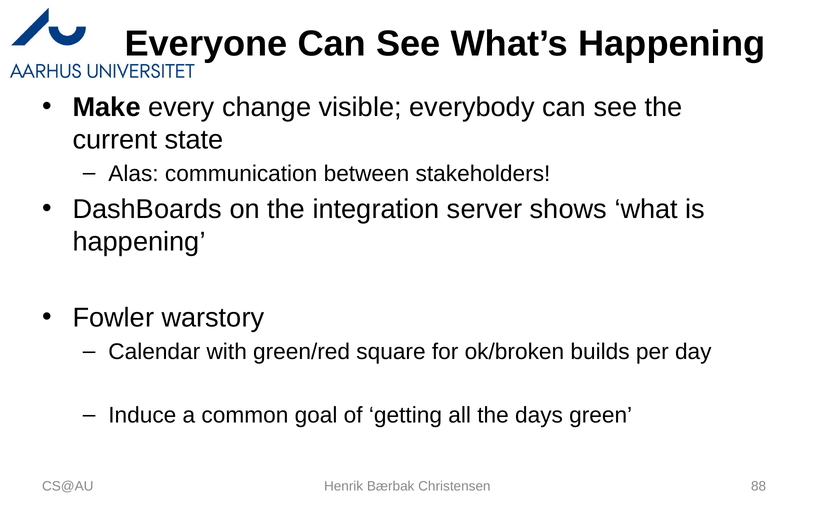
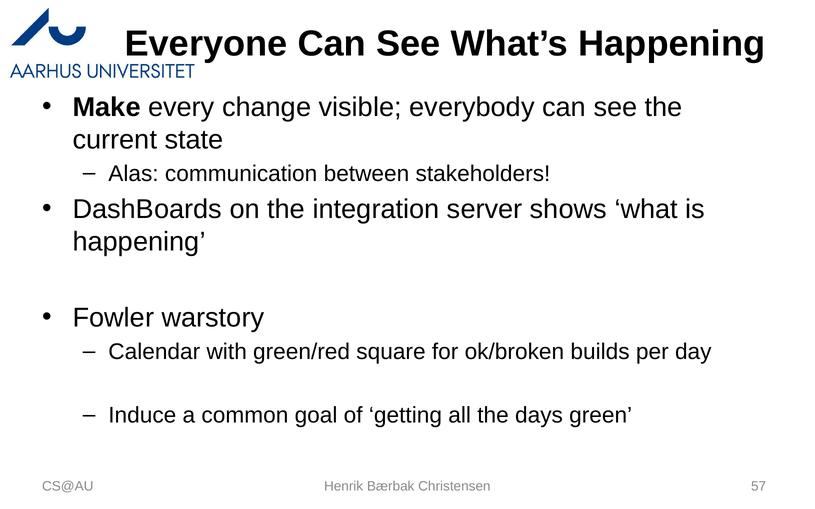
88: 88 -> 57 (759, 487)
